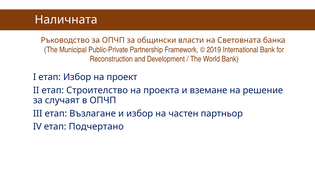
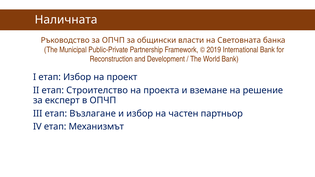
случаят: случаят -> експерт (62, 100)
Подчертано: Подчертано -> Механизмът (96, 127)
